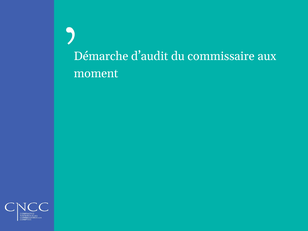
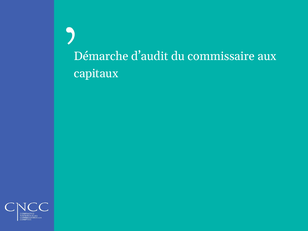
moment: moment -> capitaux (96, 73)
